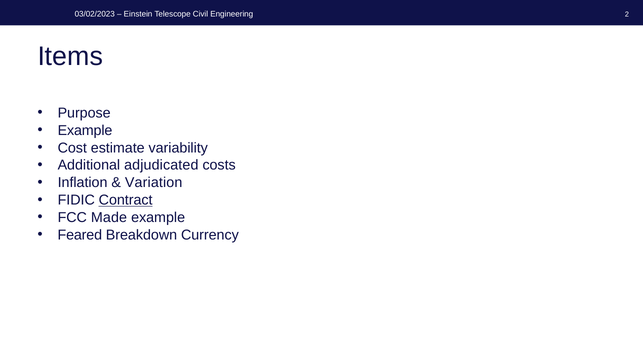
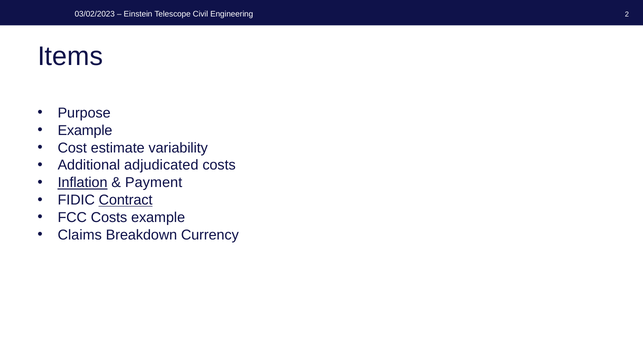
Inflation underline: none -> present (83, 183)
Variation: Variation -> Payment (154, 183)
FCC Made: Made -> Costs (109, 217)
Feared: Feared -> Claims (80, 235)
